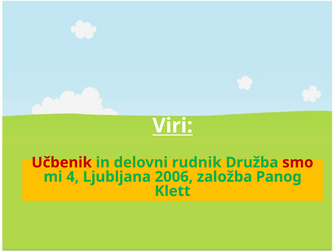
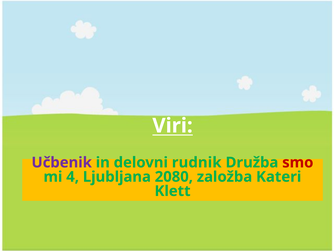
Učbenik colour: red -> purple (62, 162)
2006: 2006 -> 2080 (174, 176)
Panog: Panog -> Kateri (279, 176)
